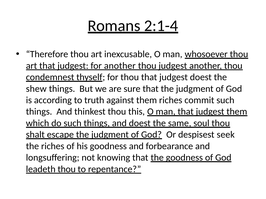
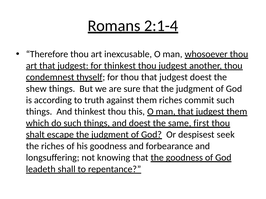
for another: another -> thinkest (120, 66)
soul: soul -> first (201, 123)
leadeth thou: thou -> shall (67, 170)
